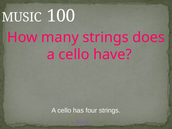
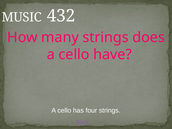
100: 100 -> 432 (61, 16)
